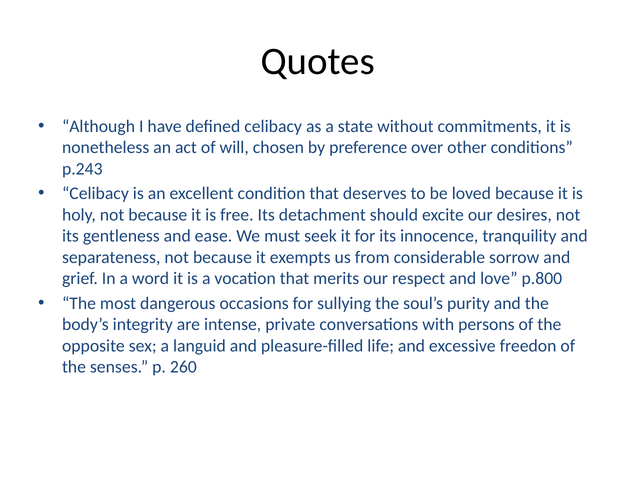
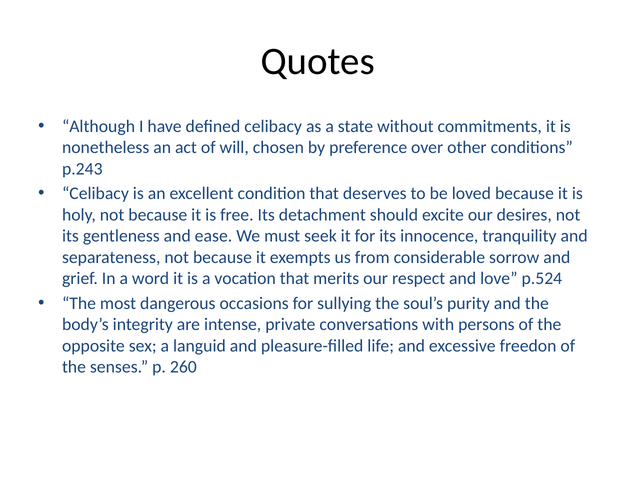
p.800: p.800 -> p.524 (542, 279)
